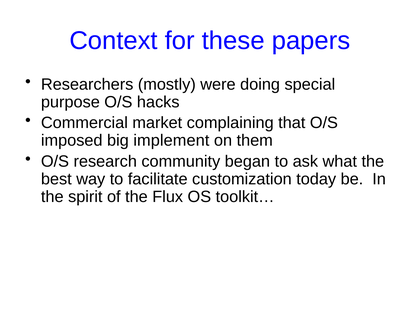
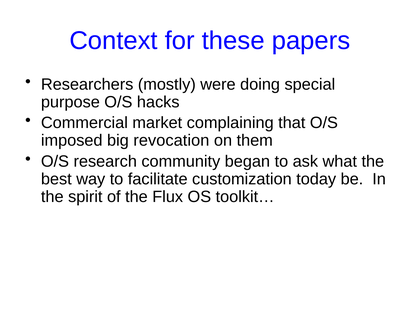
implement: implement -> revocation (171, 141)
